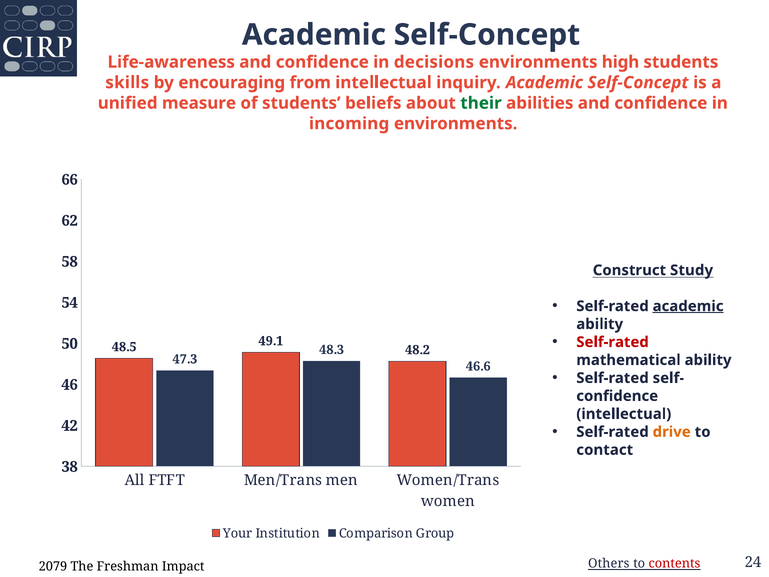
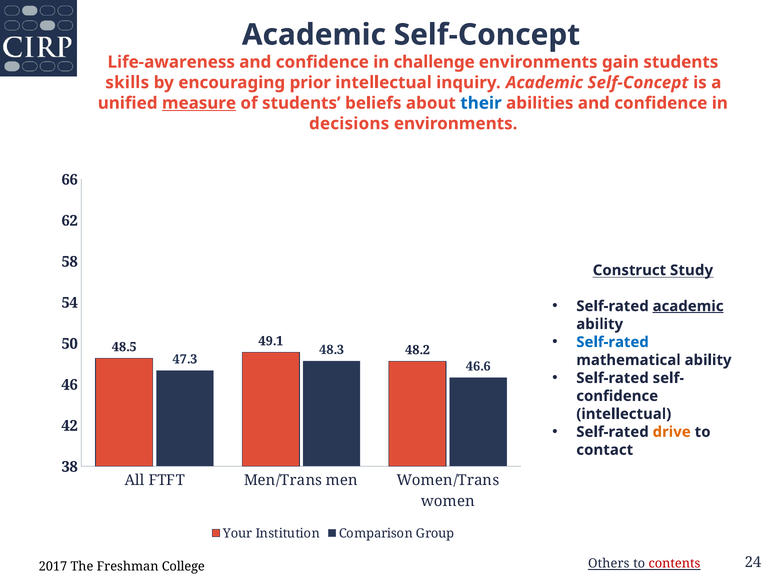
decisions: decisions -> challenge (434, 62)
environments high: high -> gain (620, 62)
from: from -> prior (310, 83)
measure underline: none -> present (199, 103)
their colour: green -> blue (481, 103)
incoming: incoming -> decisions (349, 124)
Self-rated colour: red -> blue (613, 342)
2079: 2079 -> 2017 (53, 566)
Impact: Impact -> College (183, 566)
